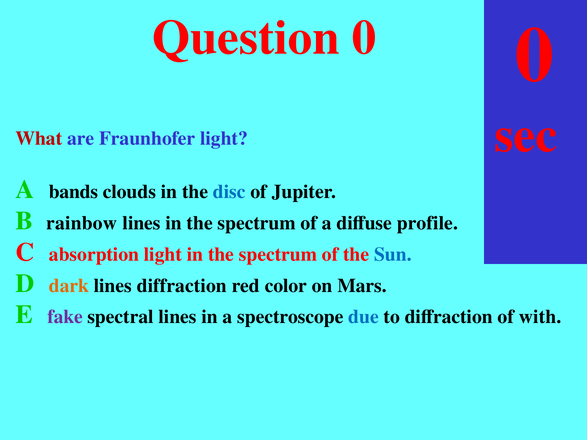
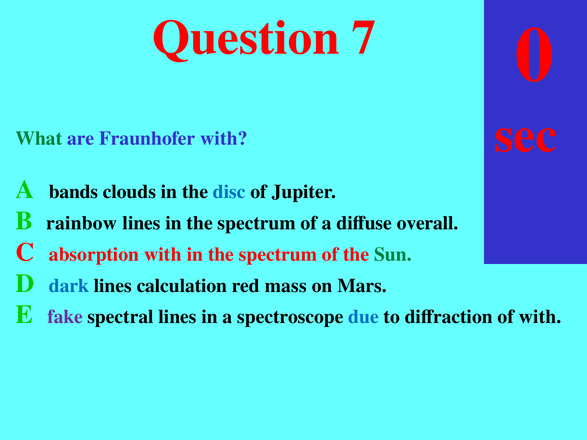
Question 0: 0 -> 7 (364, 38)
What colour: red -> green (39, 138)
Fraunhofer light: light -> with (224, 138)
profile: profile -> overall (428, 223)
absorption light: light -> with (163, 254)
Sun colour: blue -> green (393, 254)
dark colour: orange -> blue (69, 286)
lines diffraction: diffraction -> calculation (182, 286)
color: color -> mass (286, 286)
